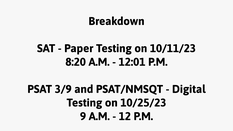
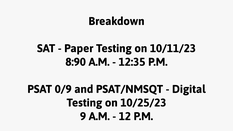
8:20: 8:20 -> 8:90 (76, 62)
12:01: 12:01 -> 12:35 (132, 62)
3/9: 3/9 -> 0/9 (63, 89)
